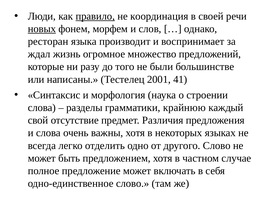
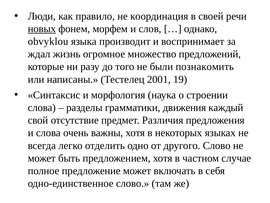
правило underline: present -> none (95, 16)
ресторан: ресторан -> obvyklou (48, 41)
большинстве: большинстве -> познакомить (205, 67)
41: 41 -> 19 (180, 79)
крайнюю: крайнюю -> движения (184, 107)
